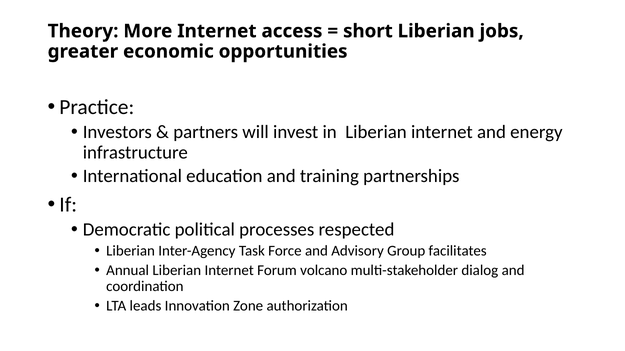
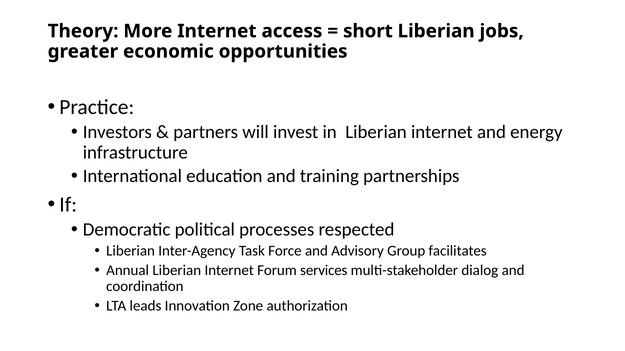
volcano: volcano -> services (324, 271)
